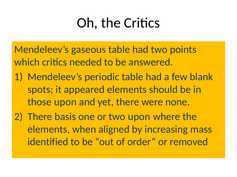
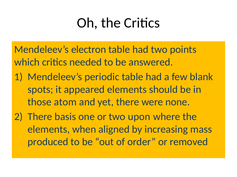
gaseous: gaseous -> electron (89, 50)
those upon: upon -> atom (65, 102)
identified: identified -> produced (48, 142)
